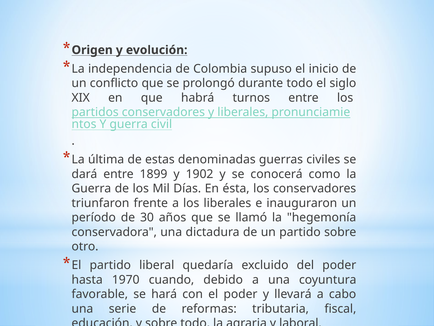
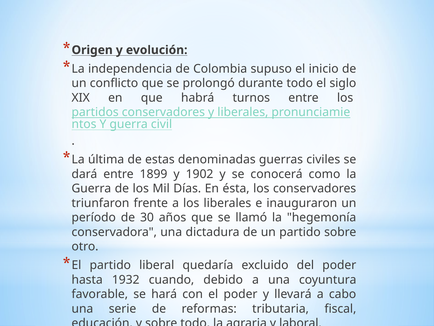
1970: 1970 -> 1932 (126, 279)
